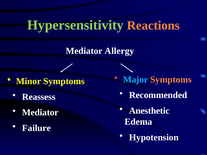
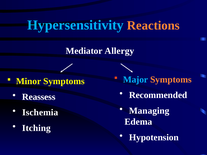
Hypersensitivity colour: light green -> light blue (75, 25)
Anesthetic: Anesthetic -> Managing (149, 111)
Mediator: Mediator -> Ischemia (40, 113)
Failure: Failure -> Itching (36, 128)
